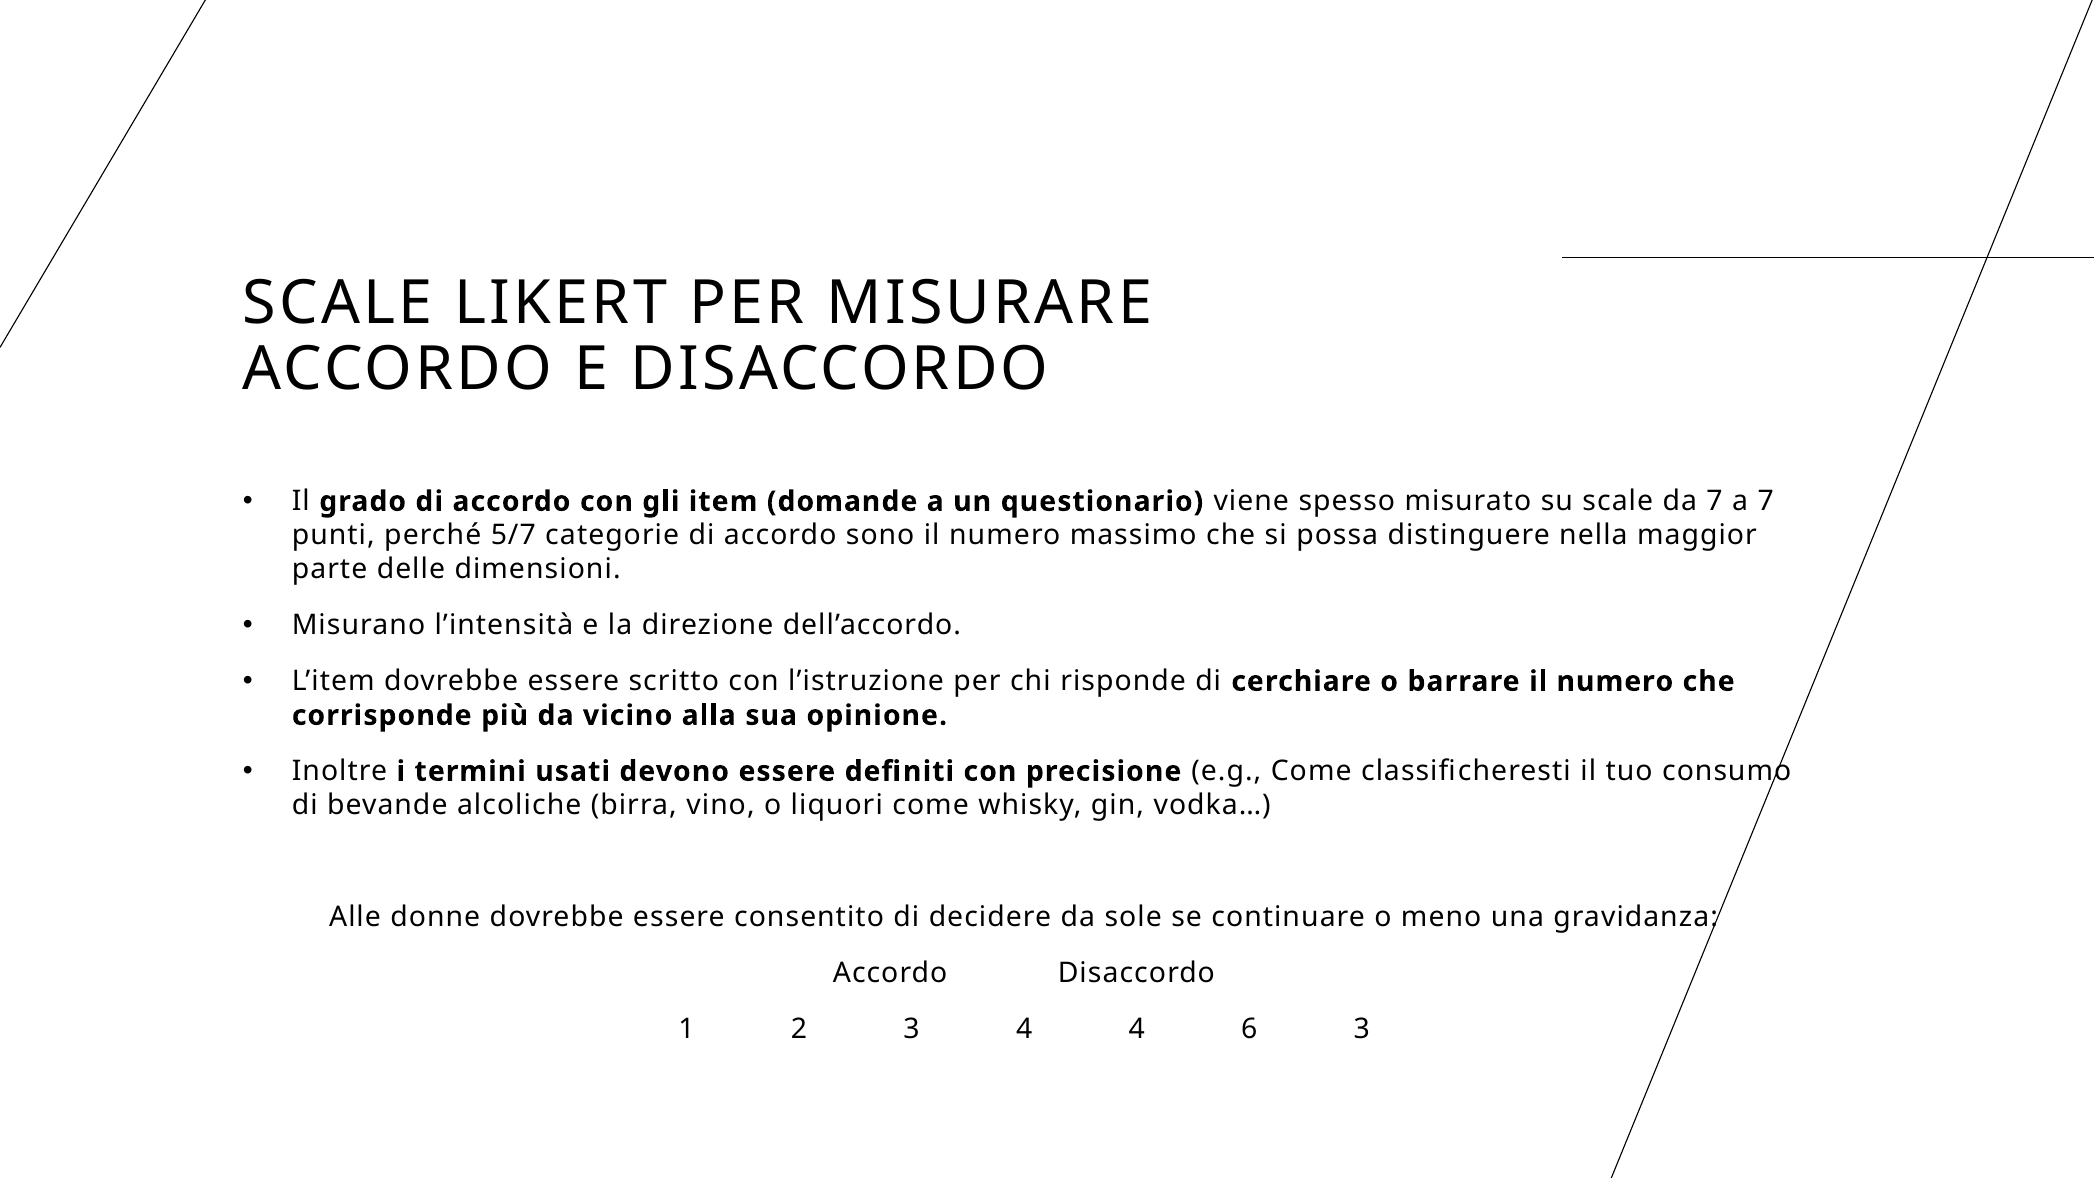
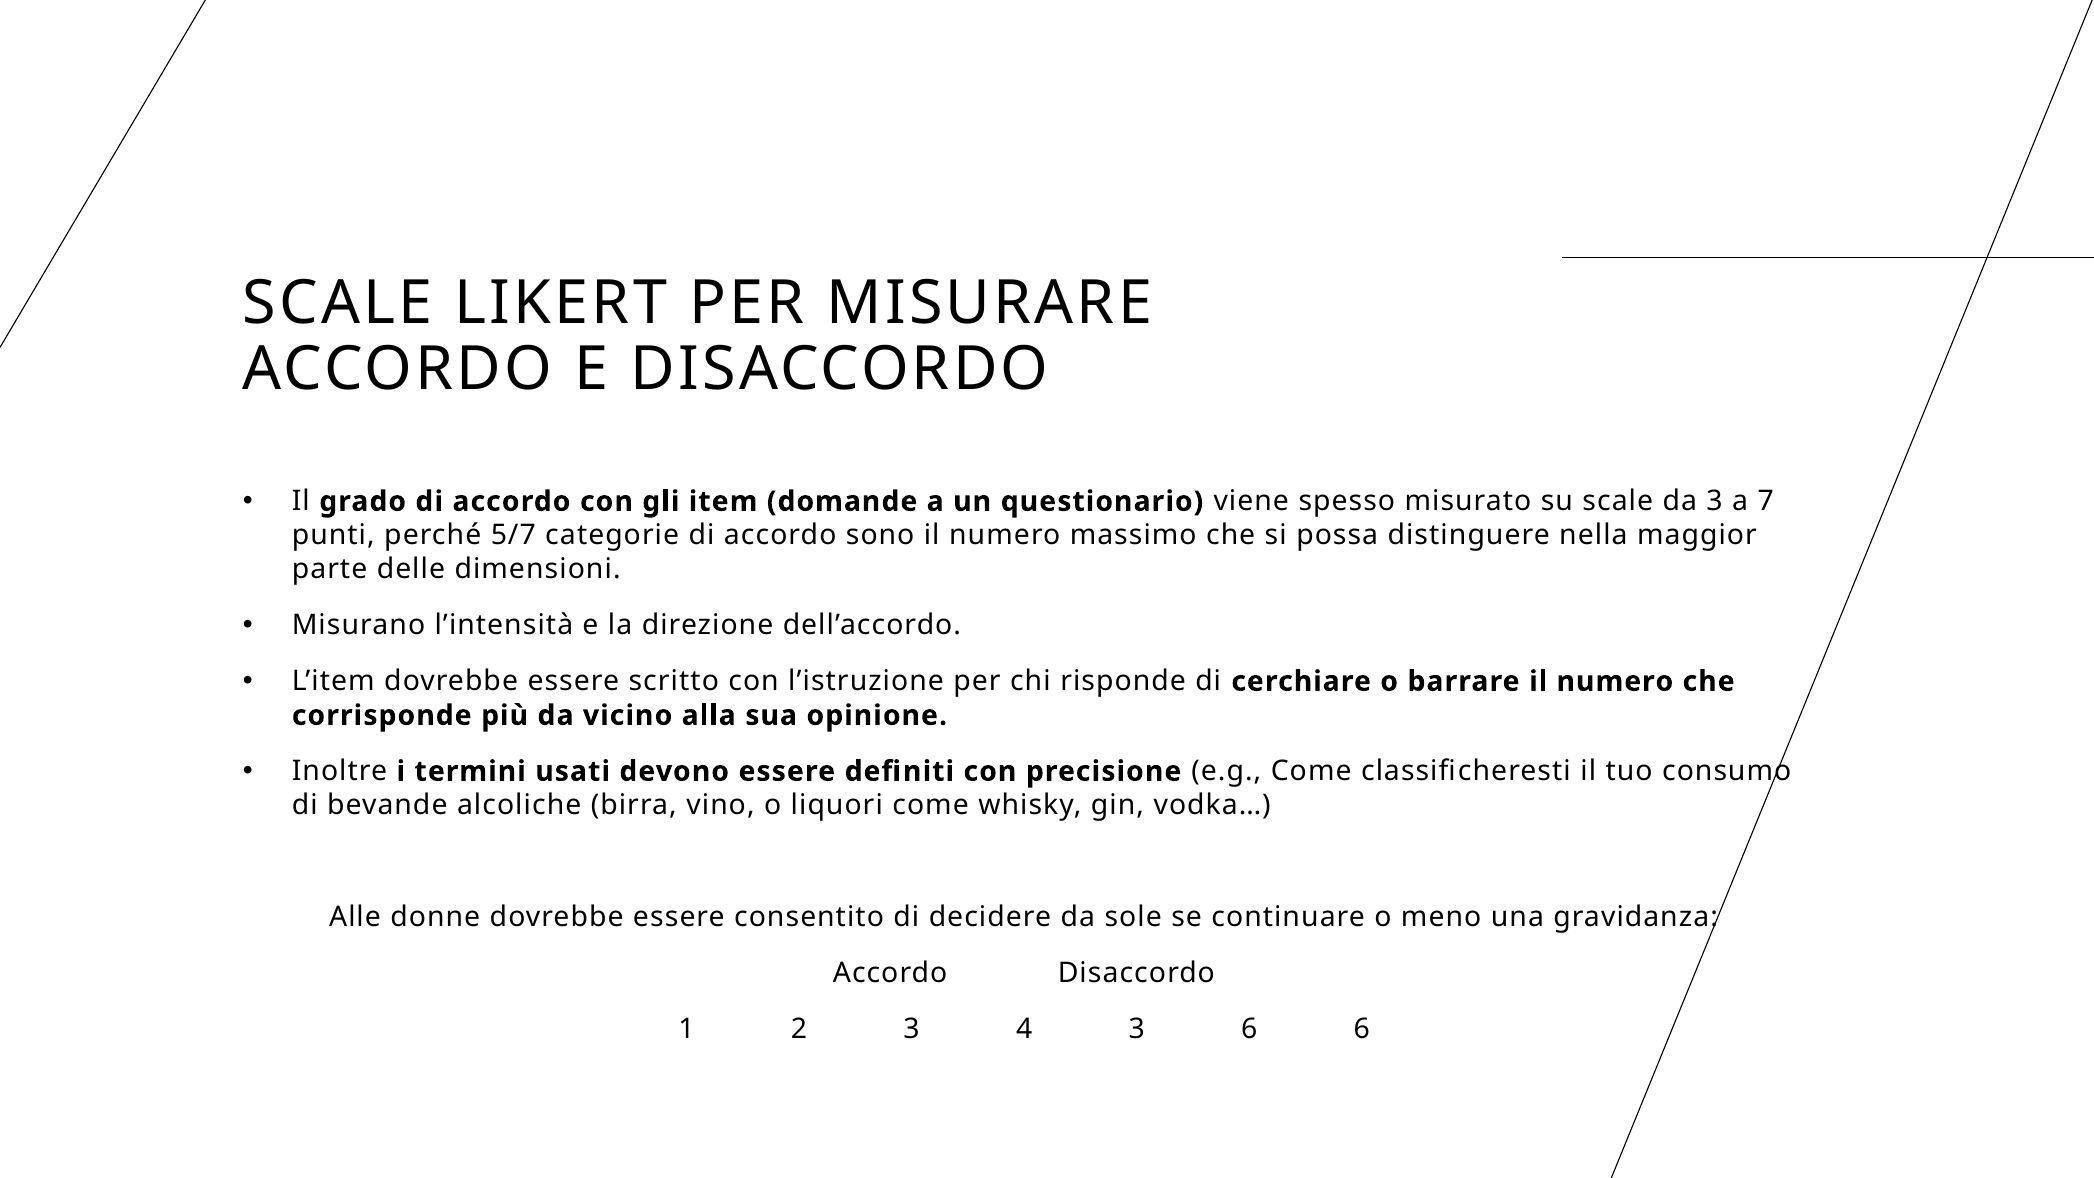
da 7: 7 -> 3 (1715, 501)
4 4: 4 -> 3 (1137, 1029)
6 3: 3 -> 6 (1362, 1029)
